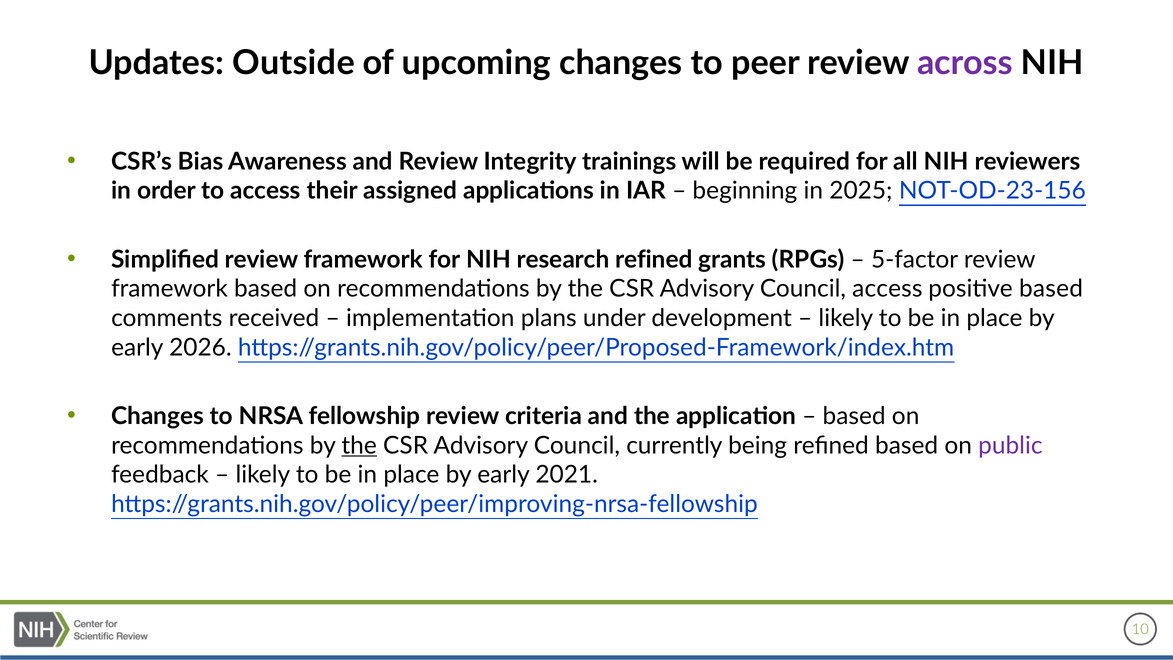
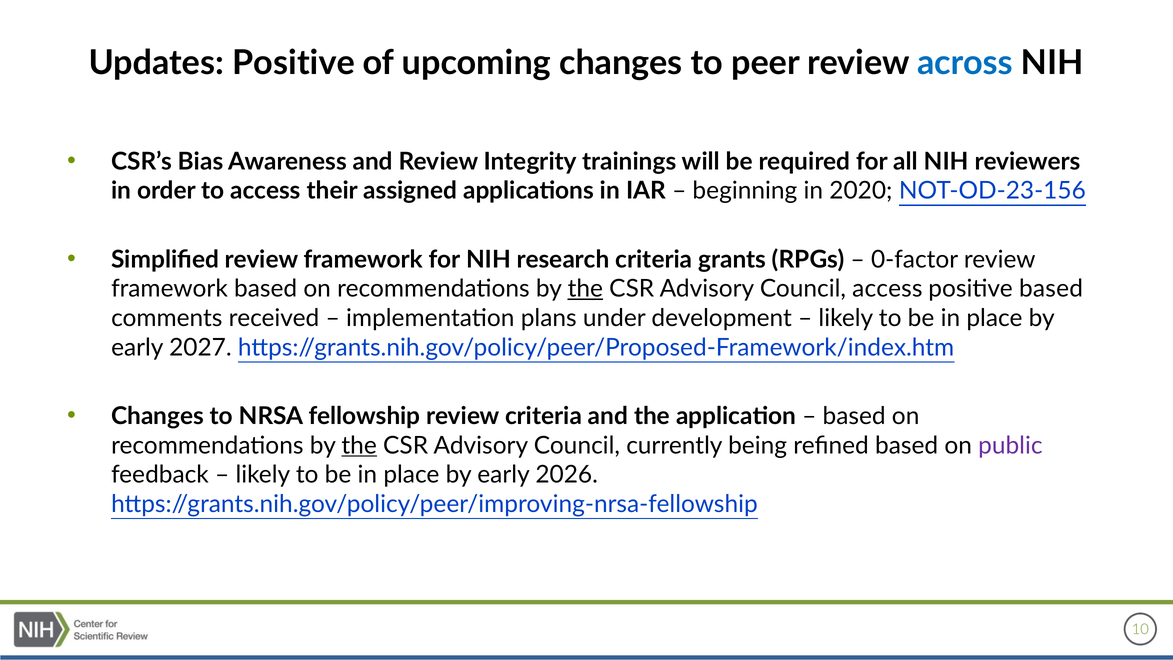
Updates Outside: Outside -> Positive (294, 63)
across colour: purple -> blue (965, 63)
2025: 2025 -> 2020 (861, 191)
research refined: refined -> criteria (654, 259)
5-factor: 5-factor -> 0-factor (915, 259)
the underline: none -> present (585, 289)
2026: 2026 -> 2027 (200, 347)
2021: 2021 -> 2026 (567, 475)
